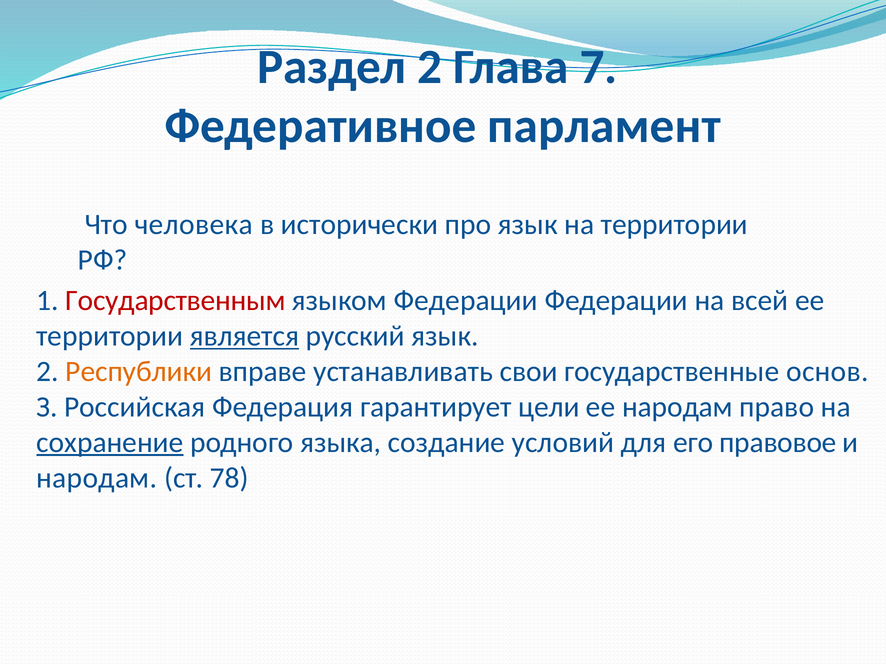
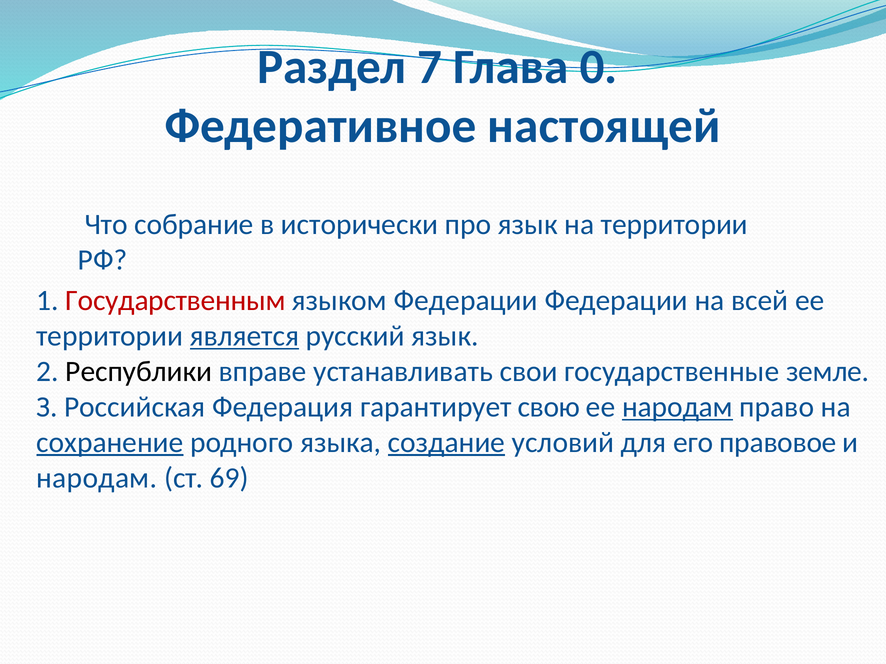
Раздел 2: 2 -> 7 (430, 67)
7: 7 -> 0 (599, 67)
парламент: парламент -> настоящей (604, 126)
человека: человека -> собрание (194, 225)
Республики colour: orange -> black (139, 372)
основ: основ -> земле (828, 372)
цели: цели -> свою (549, 407)
народам underline: none -> present (678, 407)
создание underline: none -> present (446, 443)
78: 78 -> 69 (229, 478)
